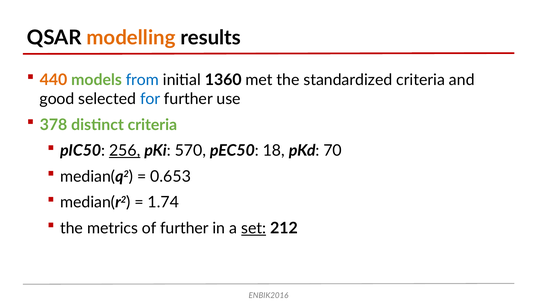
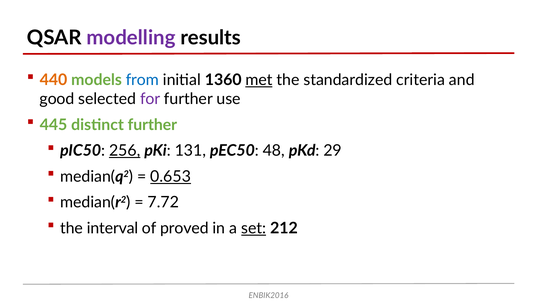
modelling colour: orange -> purple (131, 38)
met underline: none -> present (259, 80)
for colour: blue -> purple (150, 99)
378: 378 -> 445 (53, 125)
distinct criteria: criteria -> further (152, 125)
570: 570 -> 131 (190, 151)
18: 18 -> 48 (274, 151)
70: 70 -> 29 (333, 151)
0.653 underline: none -> present (171, 177)
1.74: 1.74 -> 7.72 (163, 203)
metrics: metrics -> interval (113, 229)
of further: further -> proved (184, 229)
